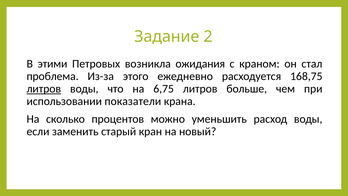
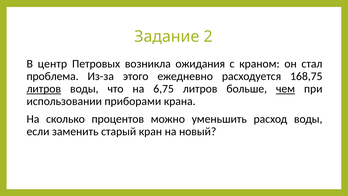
этими: этими -> центр (52, 64)
чем underline: none -> present (286, 89)
показатели: показатели -> приборами (133, 101)
